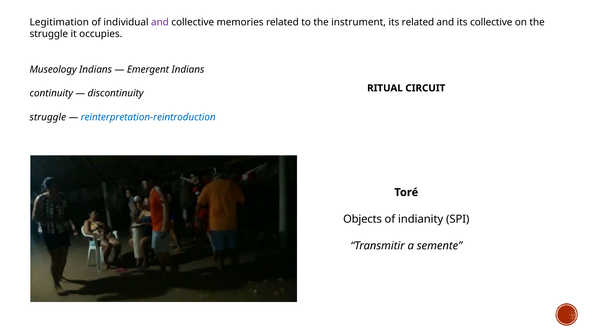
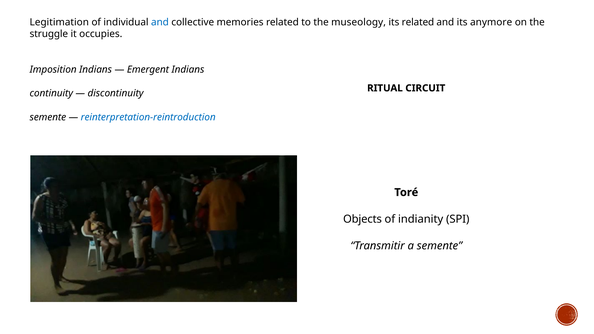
and colour: purple -> blue (160, 22)
instrument: instrument -> museology (359, 22)
its collective: collective -> anymore (491, 22)
Museology: Museology -> Imposition (53, 70)
struggle: struggle -> semente (48, 117)
